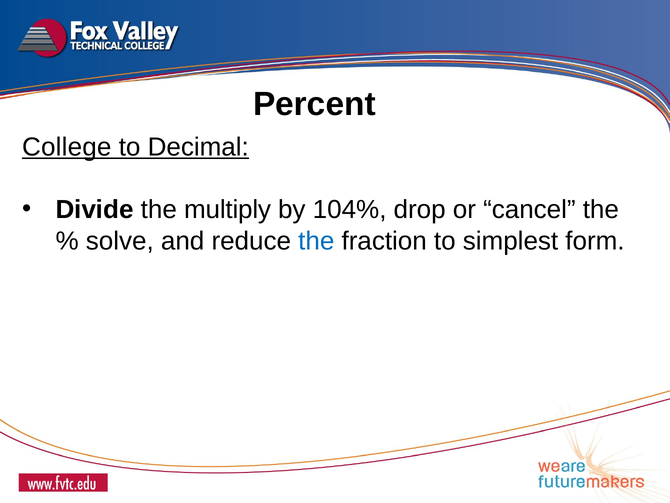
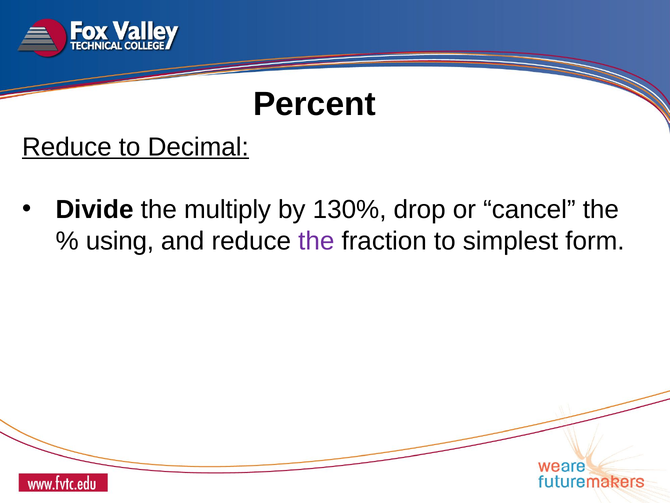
College: College -> Reduce (67, 147)
104%: 104% -> 130% (350, 209)
solve: solve -> using (120, 241)
the colour: blue -> purple (316, 241)
